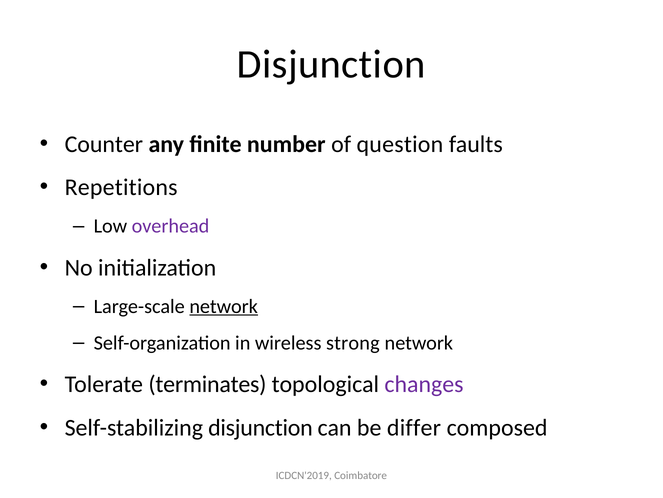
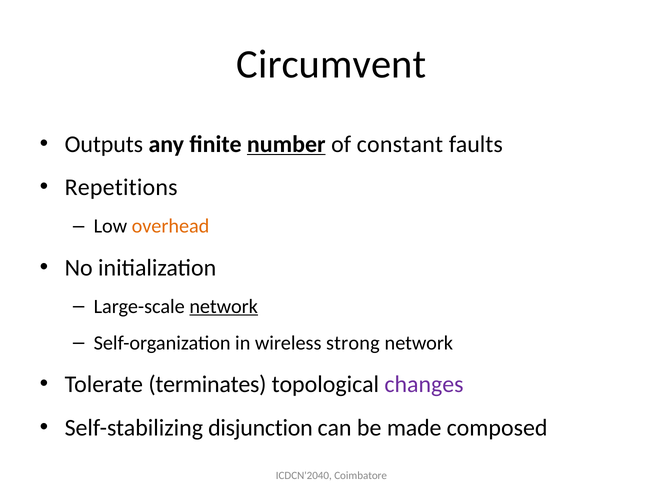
Disjunction: Disjunction -> Circumvent (331, 64)
Counter: Counter -> Outputs (104, 144)
number underline: none -> present (286, 144)
question: question -> constant (400, 144)
overhead colour: purple -> orange (170, 226)
differ: differ -> made (414, 427)
ICDCN'2019: ICDCN'2019 -> ICDCN'2040 (304, 475)
